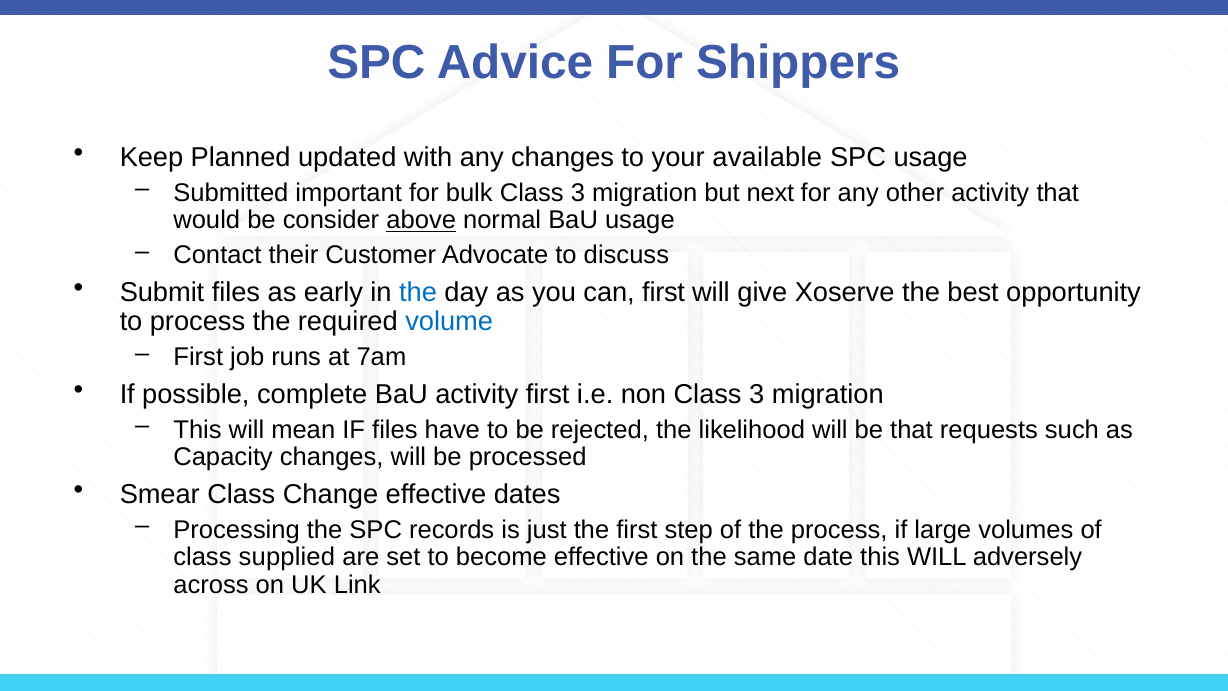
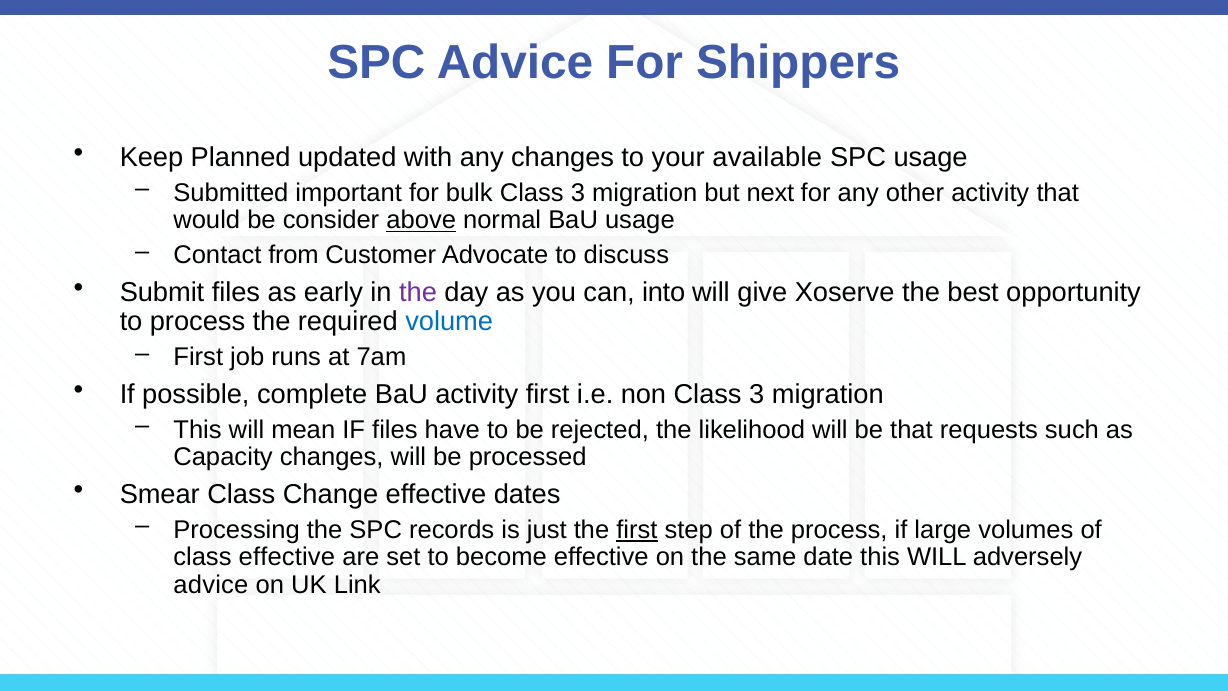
their: their -> from (294, 255)
the colour: blue -> purple (418, 292)
can first: first -> into (664, 292)
first underline: none -> present (637, 530)
class supplied: supplied -> effective (287, 557)
across: across -> advice (211, 585)
